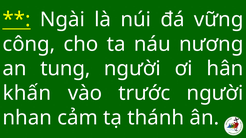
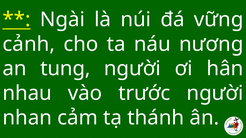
công: công -> cảnh (29, 44)
khấn: khấn -> nhau (27, 93)
